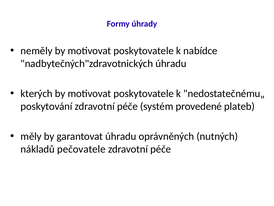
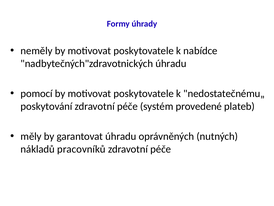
kterých: kterých -> pomocí (37, 93)
pečovatele: pečovatele -> pracovníků (81, 149)
